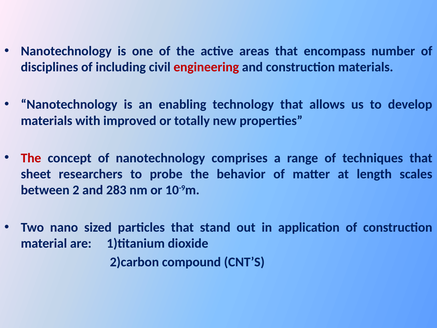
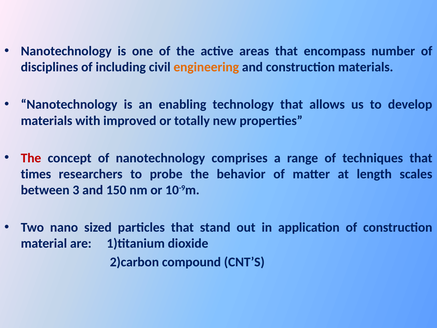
engineering colour: red -> orange (206, 67)
sheet: sheet -> times (36, 174)
2: 2 -> 3 (76, 190)
283: 283 -> 150 (116, 190)
